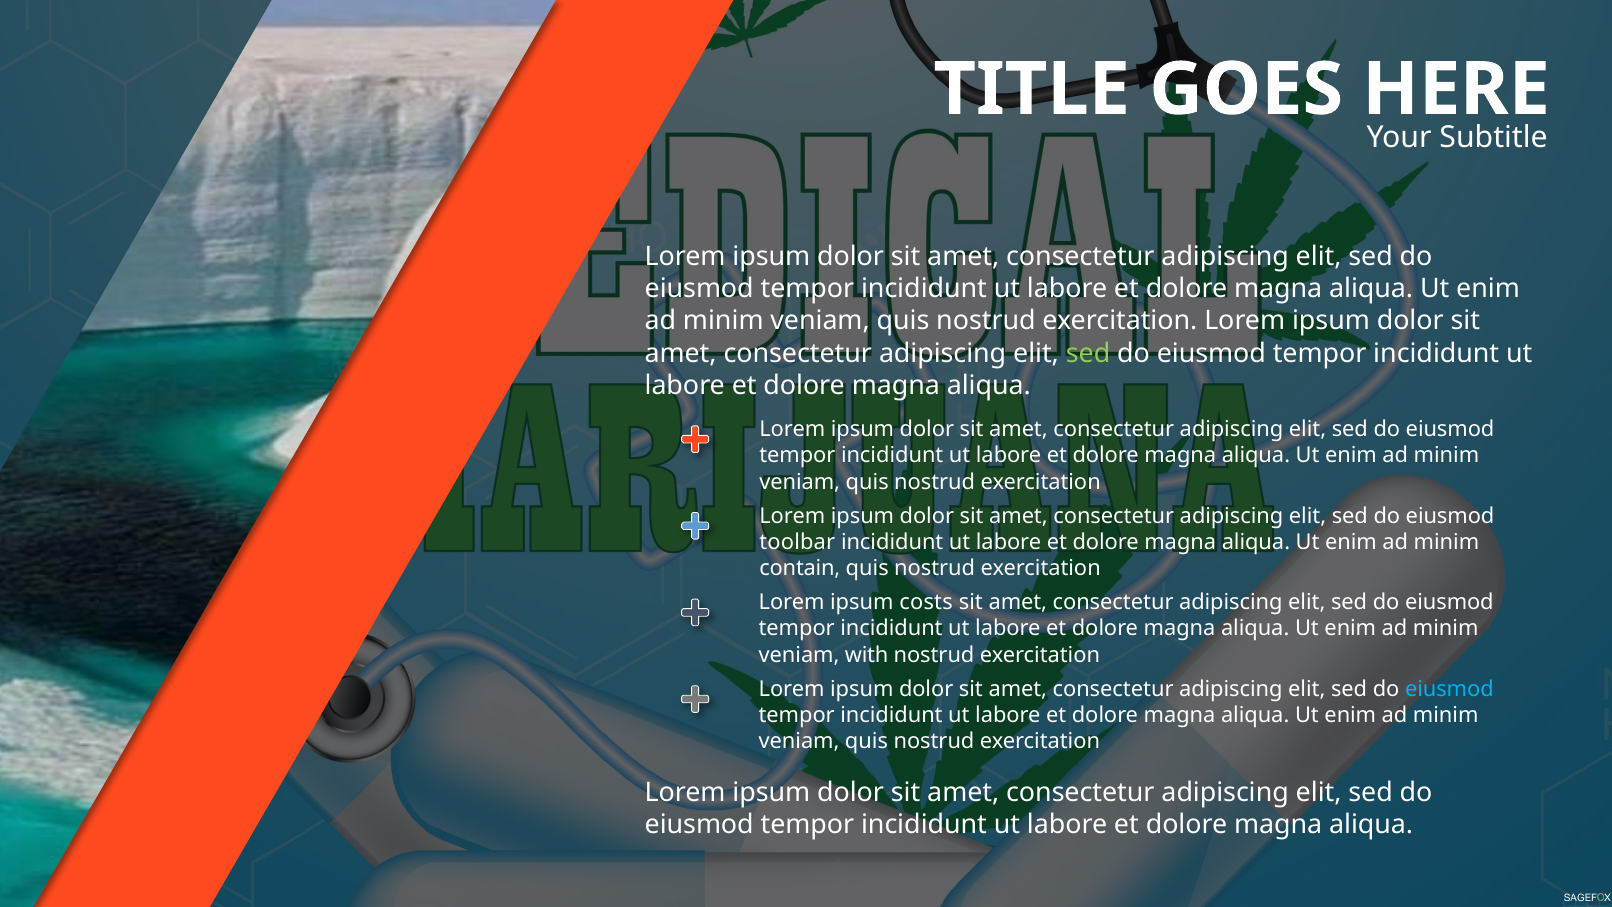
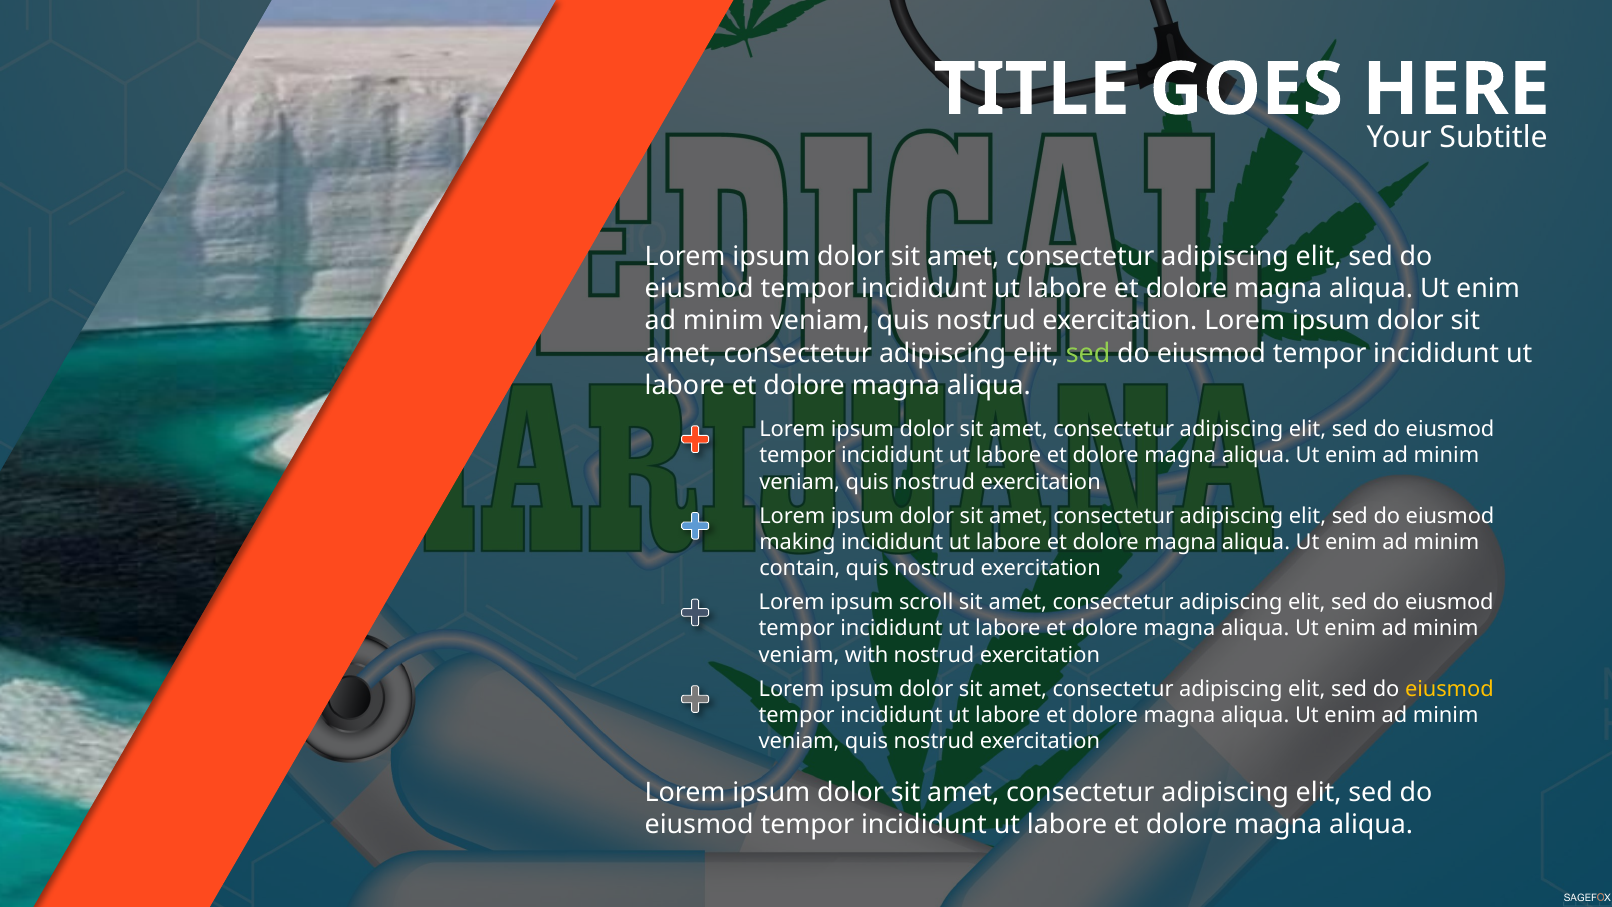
toolbar: toolbar -> making (797, 542)
costs: costs -> scroll (926, 602)
eiusmod colour: light blue -> yellow (1449, 689)
